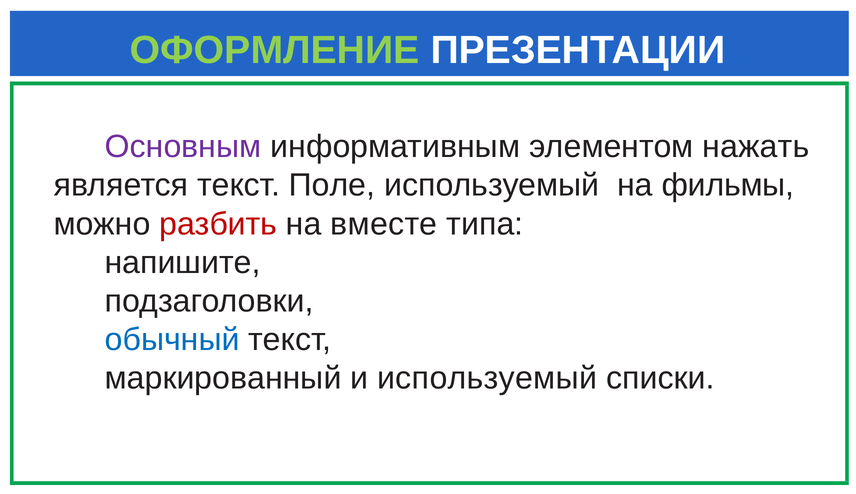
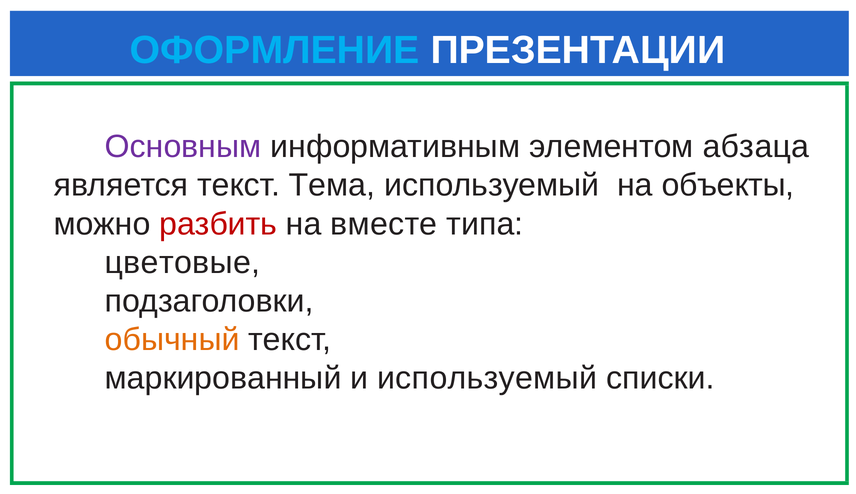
ОФОРМЛЕНИЕ colour: light green -> light blue (275, 50)
нажать: нажать -> абзаца (756, 147)
Поле: Поле -> Тема (332, 185)
фильмы: фильмы -> объекты (728, 185)
напишите: напишите -> цветовые (182, 262)
обычный colour: blue -> orange (172, 340)
